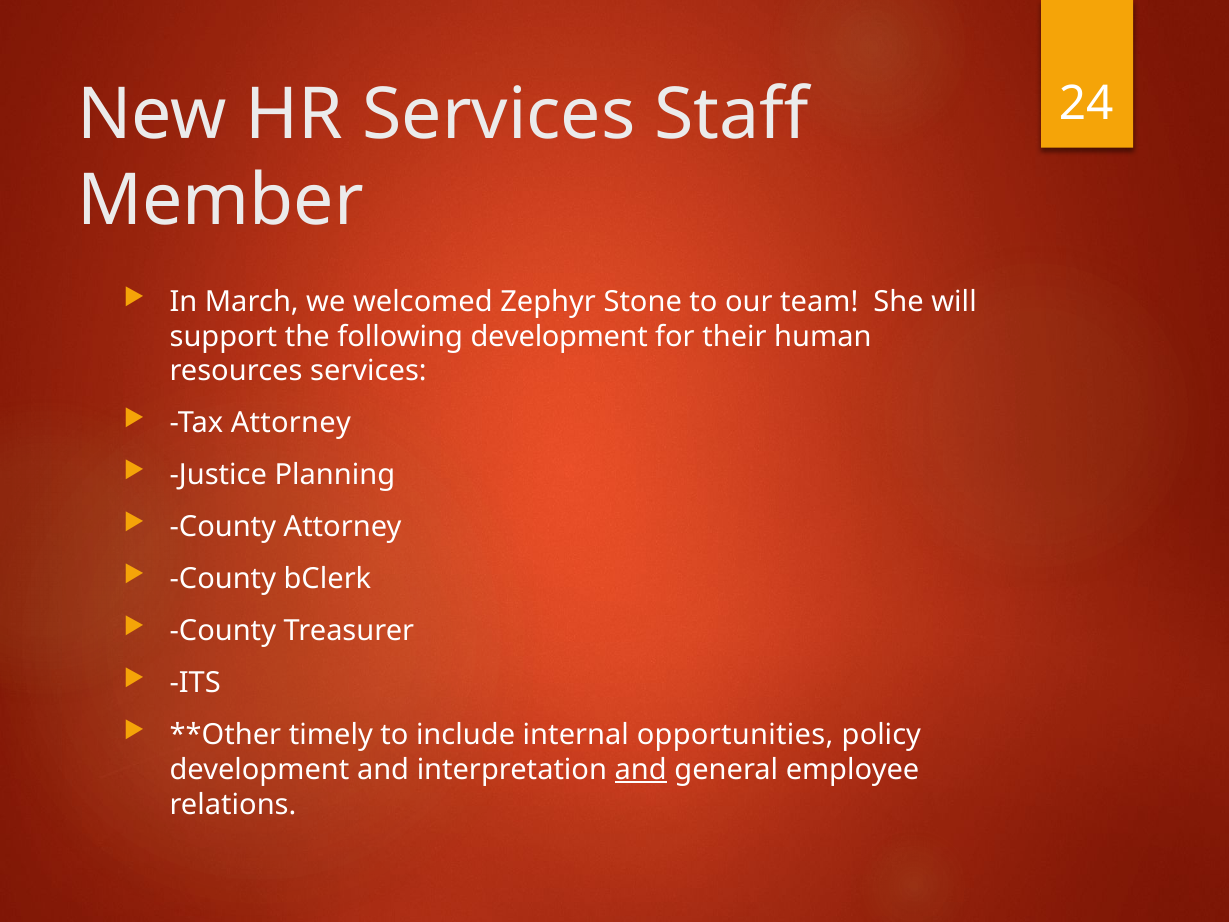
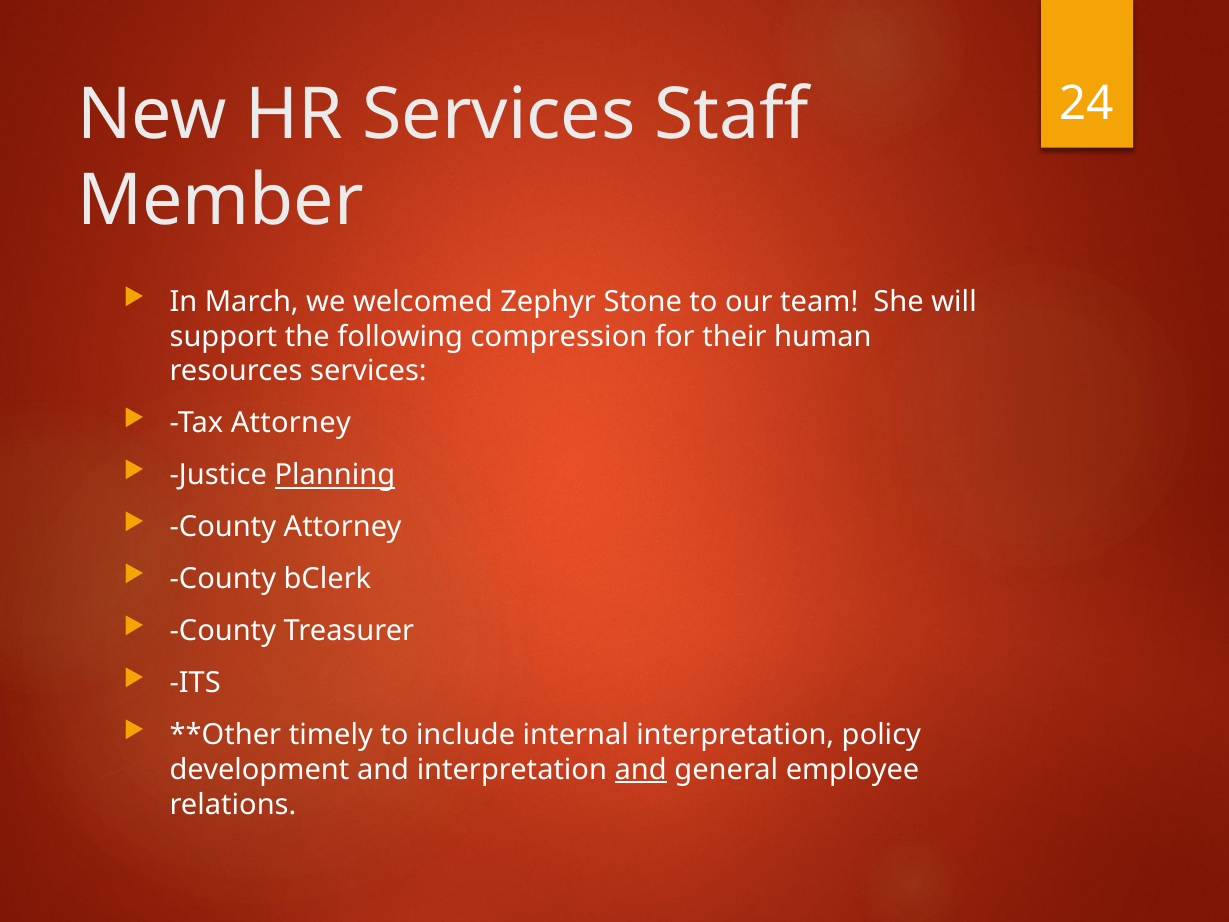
following development: development -> compression (559, 336)
Planning underline: none -> present (335, 475)
internal opportunities: opportunities -> interpretation (735, 735)
